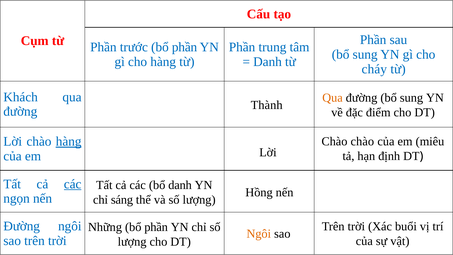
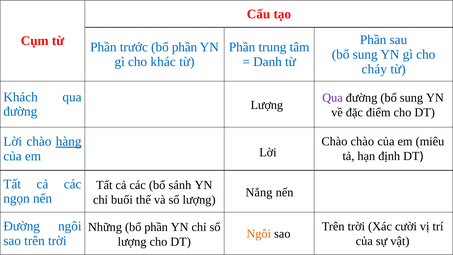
cho hàng: hàng -> khác (163, 62)
Qua colour: orange -> purple (333, 98)
Thành: Thành -> Lượng (267, 105)
các underline: present -> none (73, 184)
bổ danh: danh -> sánh (180, 185)
Hồng: Hồng -> Nắng (259, 192)
sáng: sáng -> buổi (122, 200)
buổi: buổi -> cười (406, 226)
